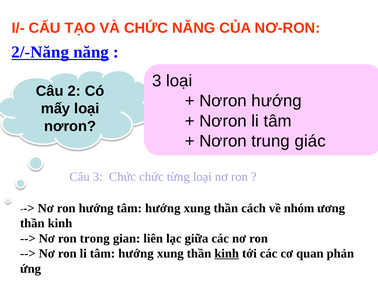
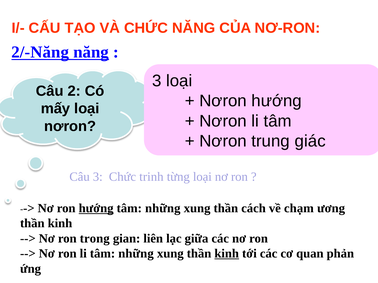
Chức chức: chức -> trinh (151, 177)
hướng underline: none -> present (96, 209)
hướng: hướng -> những (163, 209)
nhóm: nhóm -> chạm (299, 209)
li tâm hướng: hướng -> những (136, 254)
